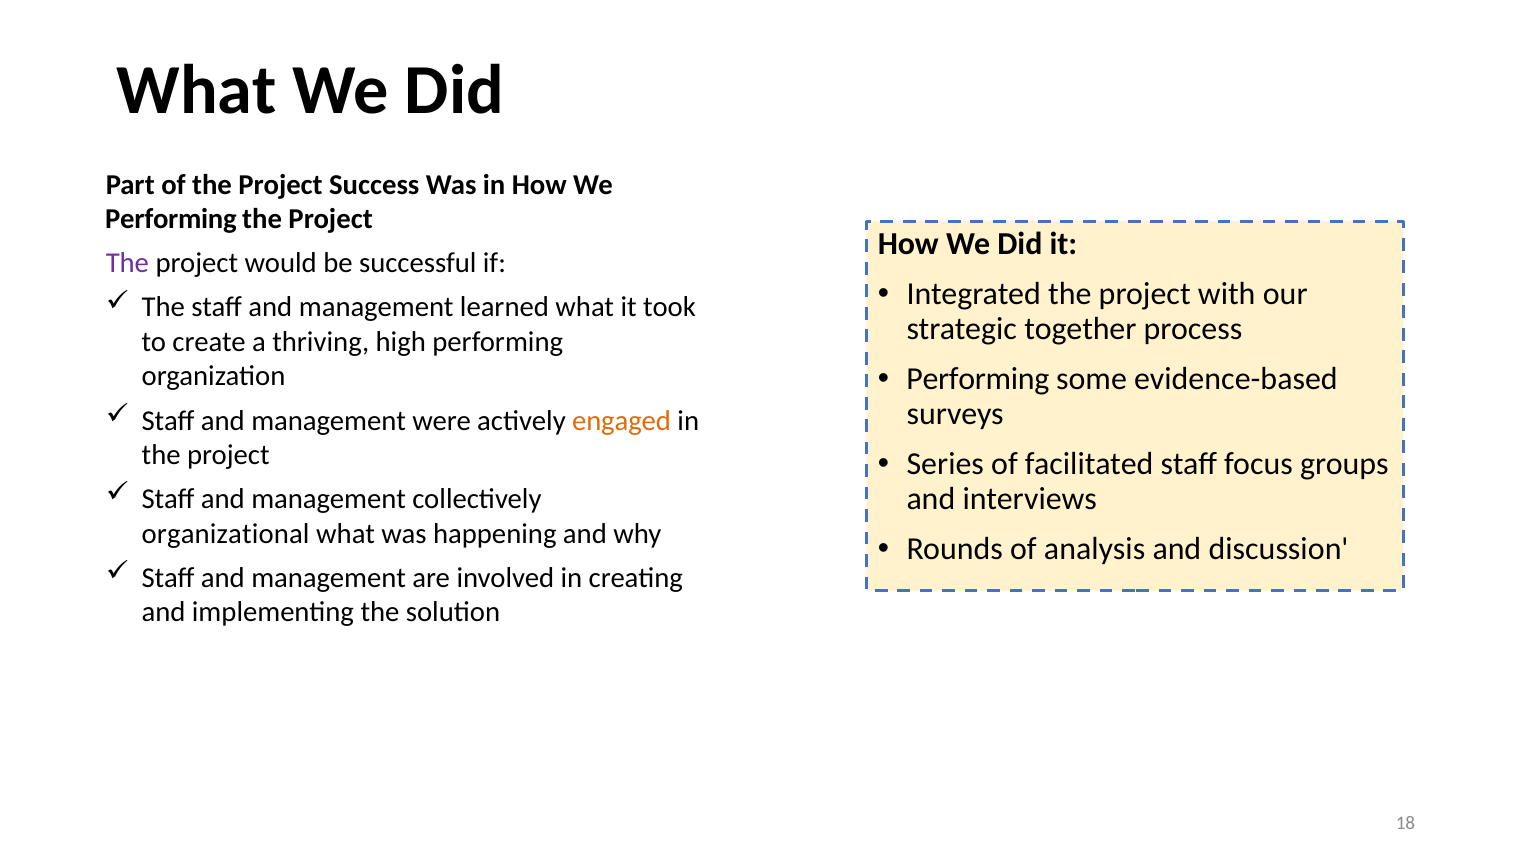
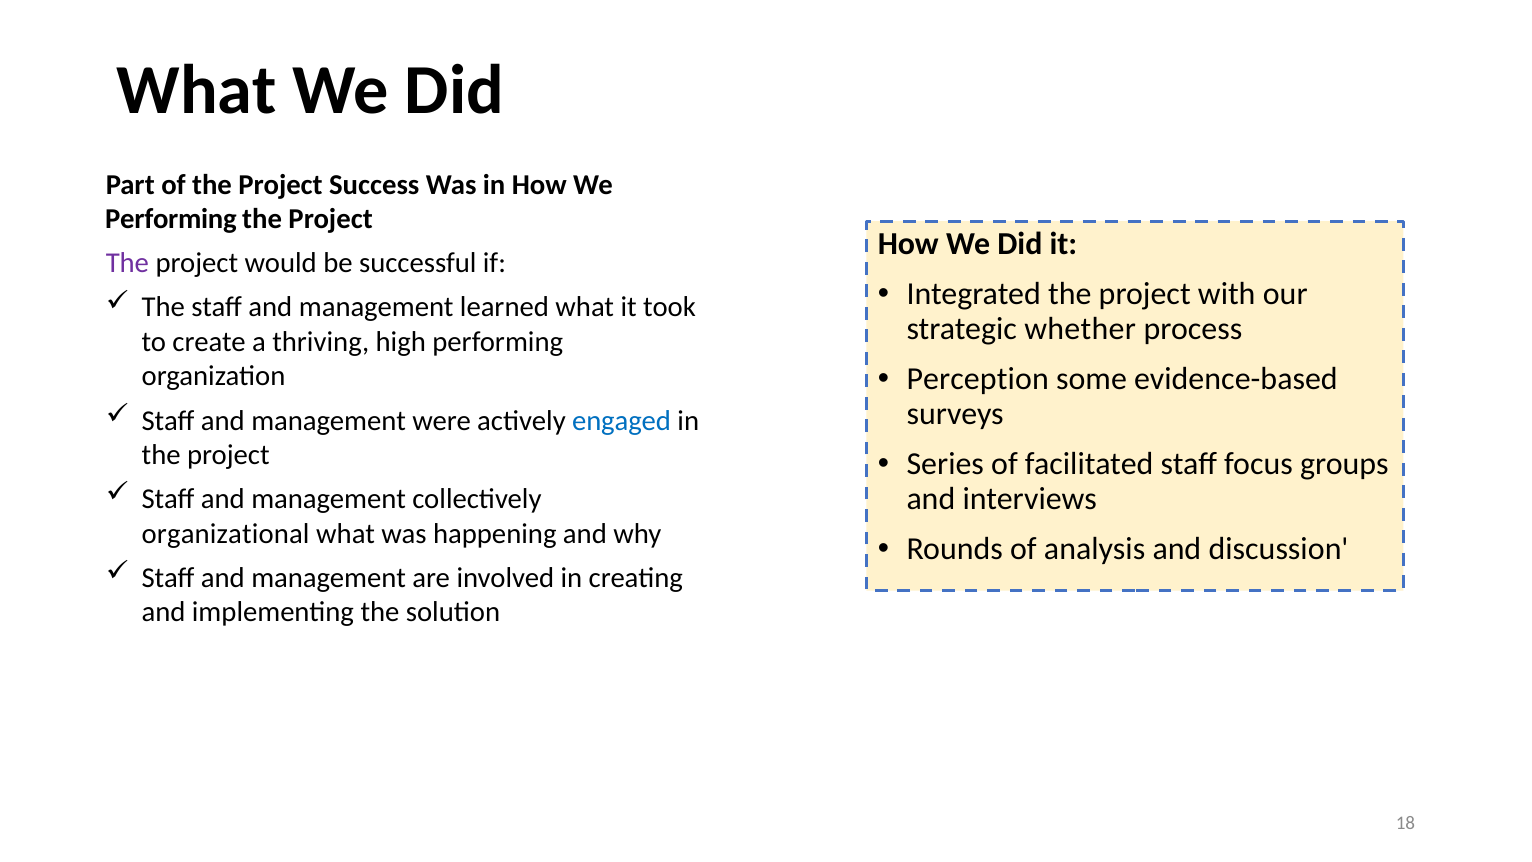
together: together -> whether (1080, 329)
Performing: Performing -> Perception (978, 379)
engaged colour: orange -> blue (622, 420)
